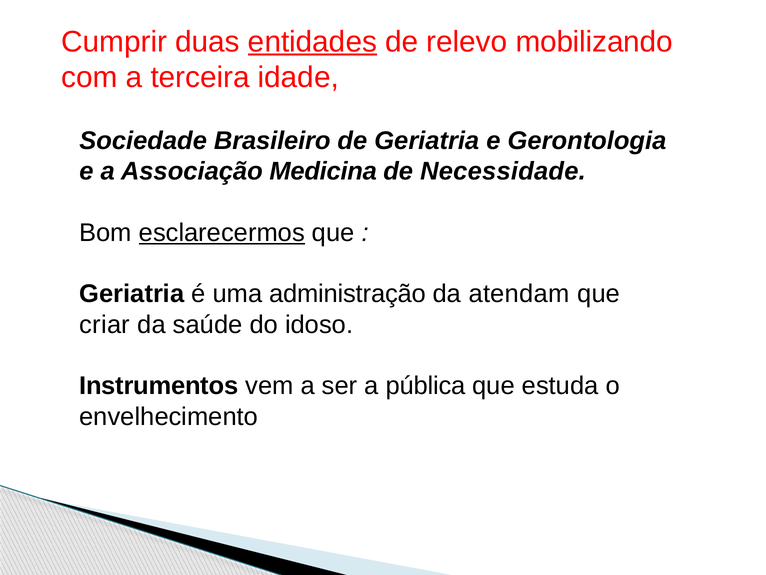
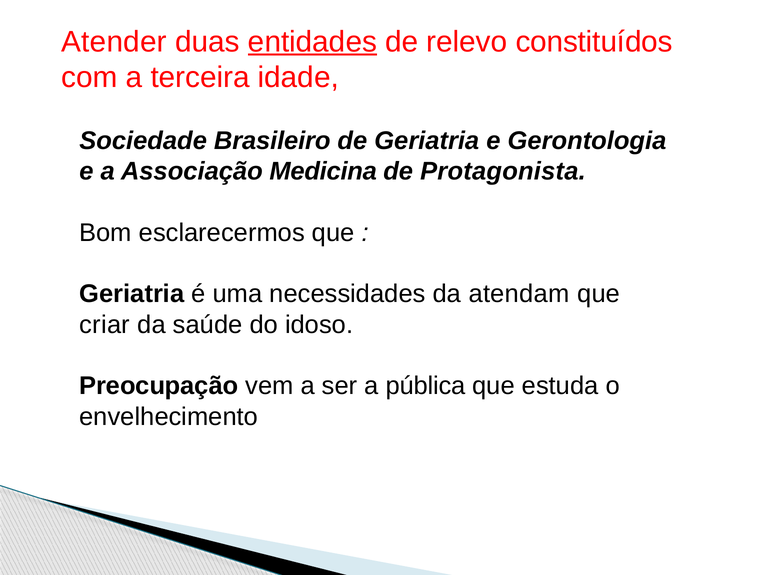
Cumprir: Cumprir -> Atender (114, 42)
mobilizando: mobilizando -> constituídos (594, 42)
Necessidade: Necessidade -> Protagonista (503, 171)
esclarecermos underline: present -> none (222, 232)
administração: administração -> necessidades (347, 294)
Instrumentos: Instrumentos -> Preocupação (159, 386)
